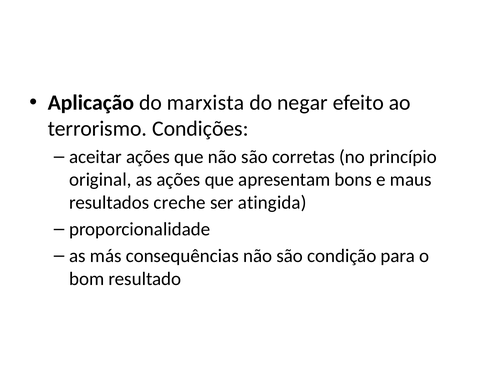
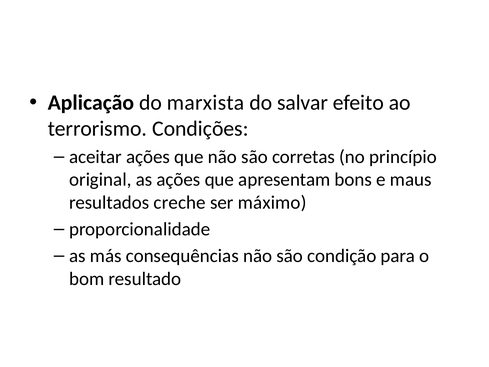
negar: negar -> salvar (303, 103)
atingida: atingida -> máximo (272, 202)
